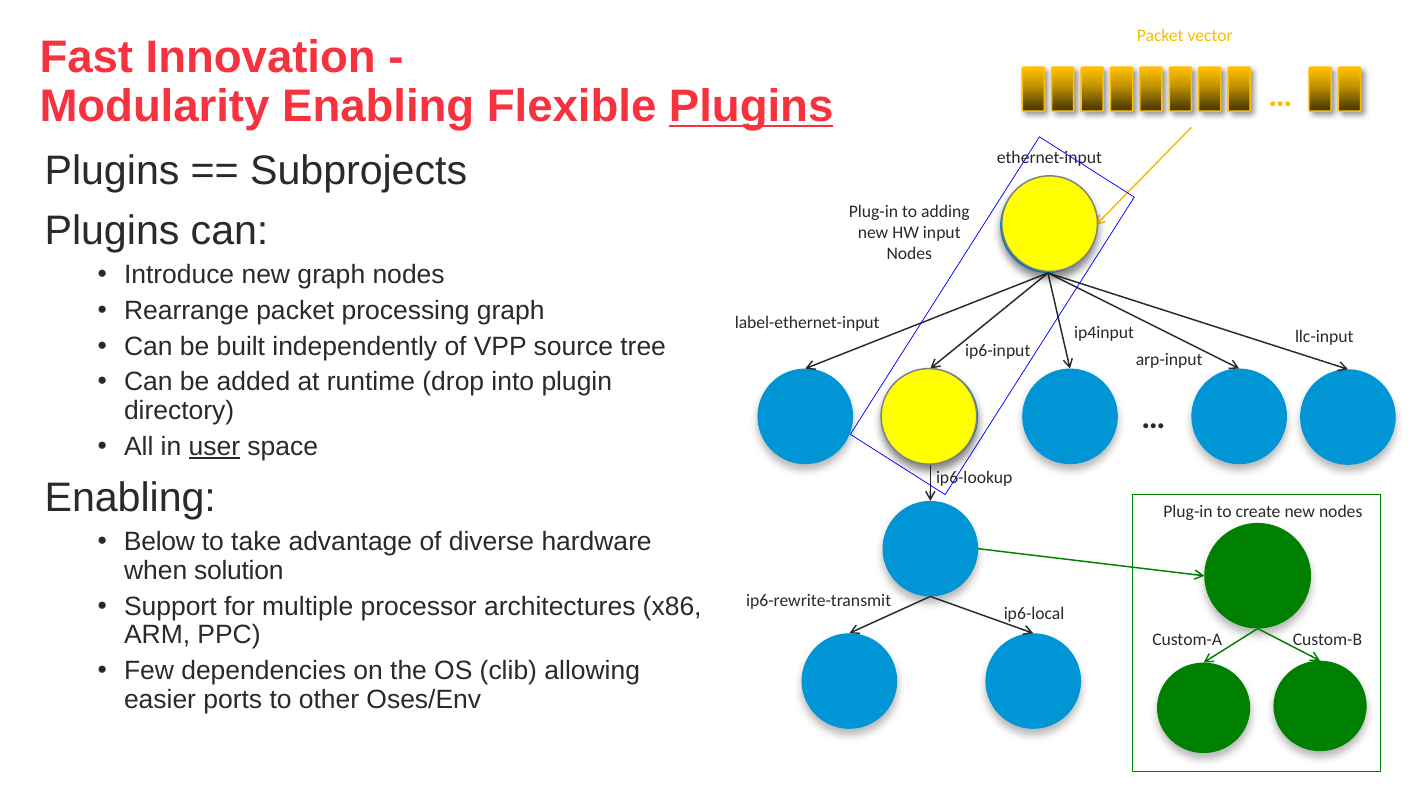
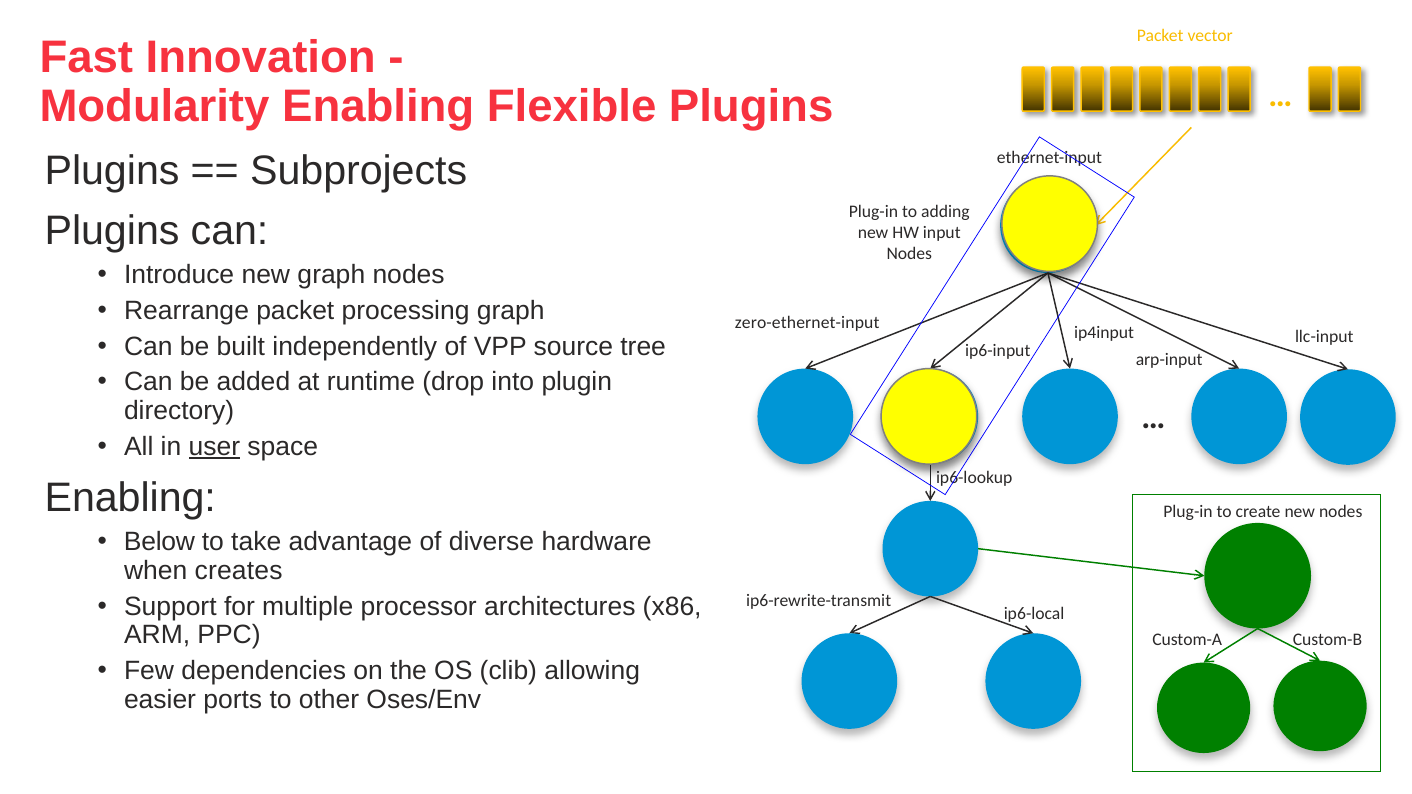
Plugins underline: present -> none (751, 106)
label-ethernet-input: label-ethernet-input -> zero-ethernet-input (807, 323)
solution: solution -> creates (239, 571)
